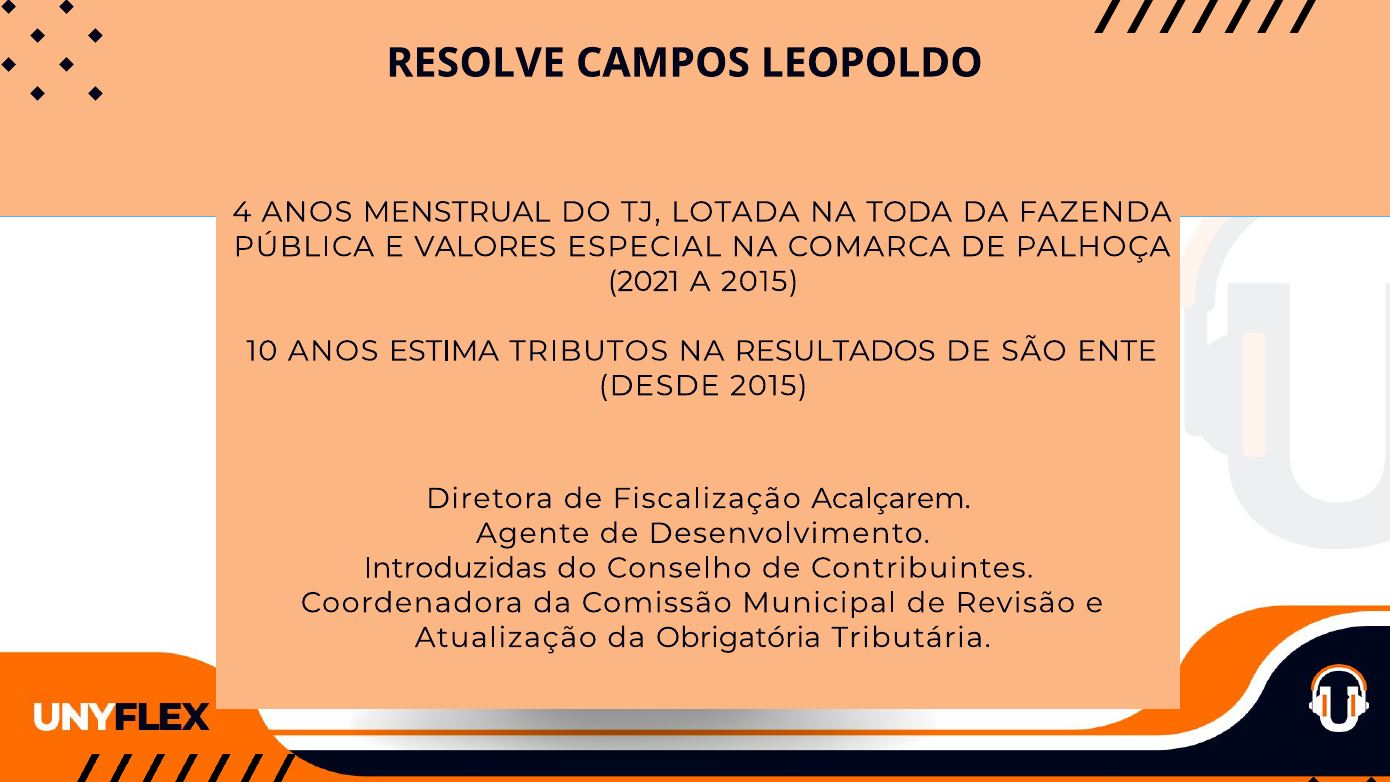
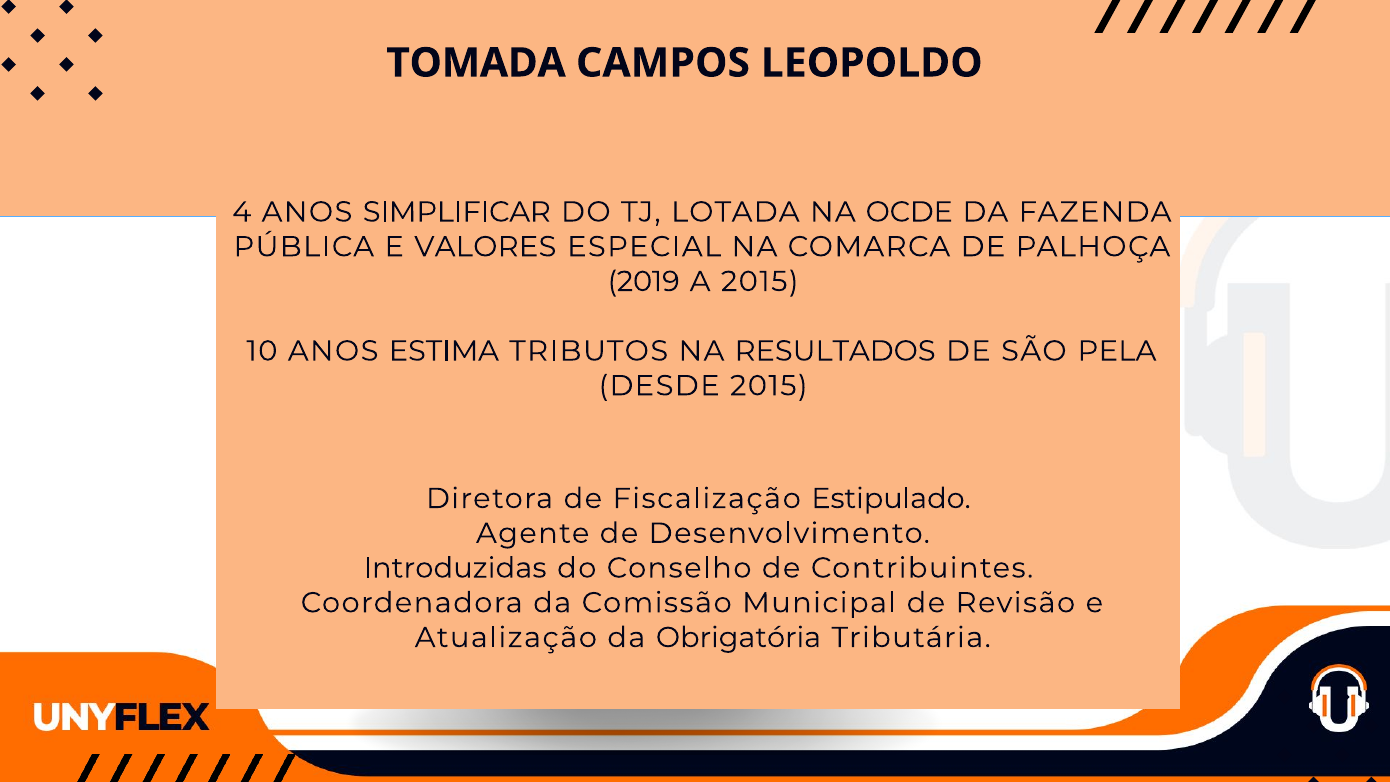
RESOLVE: RESOLVE -> TOMADA (476, 63)
MENSTRUAL: MENSTRUAL -> SIMPLIFICAR (457, 212)
TODA: TODA -> OCDE (909, 212)
2021: 2021 -> 2019 (644, 281)
ENTE: ENTE -> PELA (1117, 351)
Acalçarem: Acalçarem -> Estipulado (891, 498)
